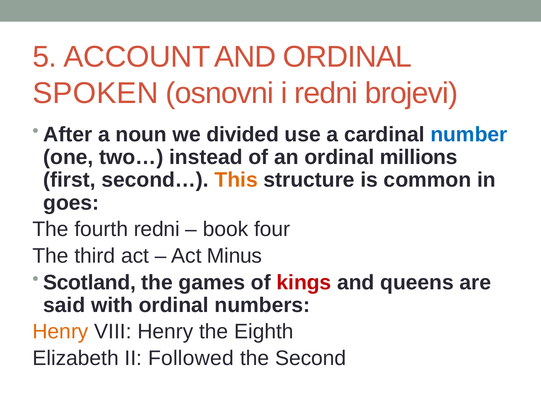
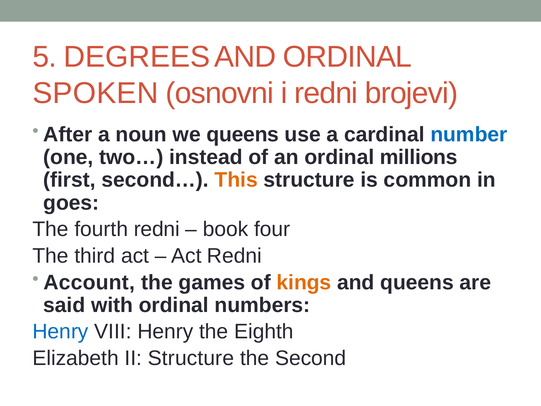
ACCOUNT: ACCOUNT -> DEGREES (137, 57)
we divided: divided -> queens (243, 134)
Act Minus: Minus -> Redni (234, 256)
Scotland: Scotland -> Account (89, 282)
kings colour: red -> orange (304, 282)
Henry colour: orange -> blue (60, 331)
II Followed: Followed -> Structure (191, 358)
